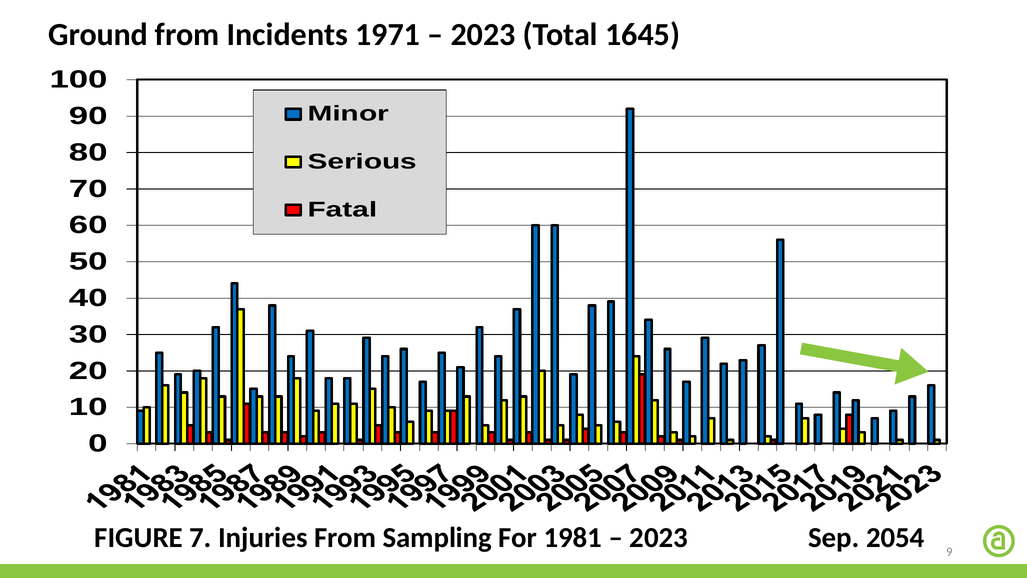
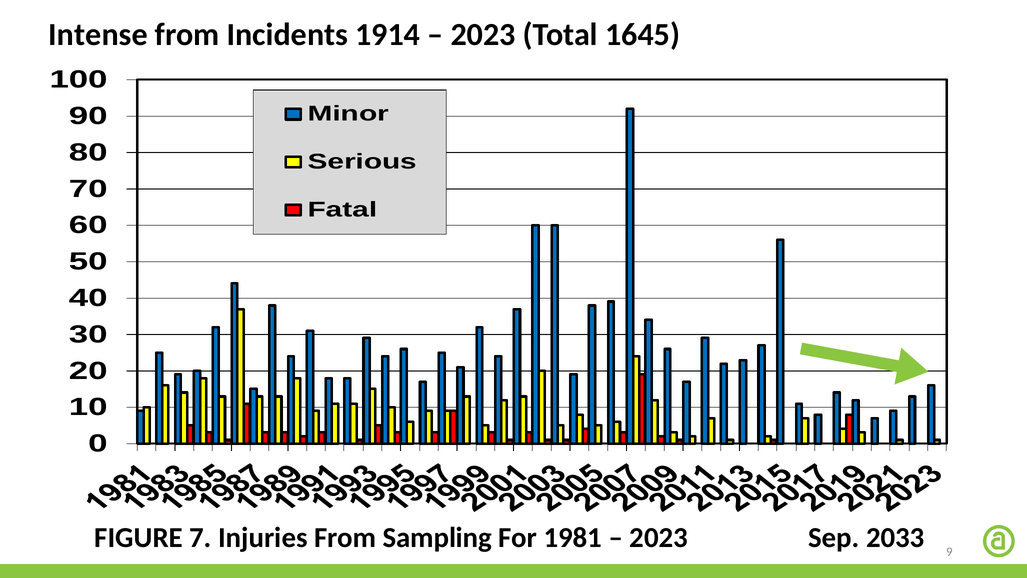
Ground: Ground -> Intense (98, 34)
1971: 1971 -> 1914 (388, 34)
2054: 2054 -> 2033 (895, 538)
